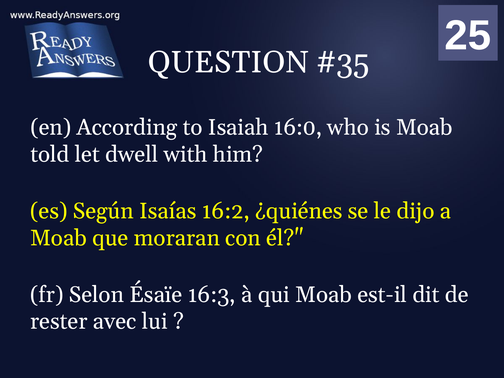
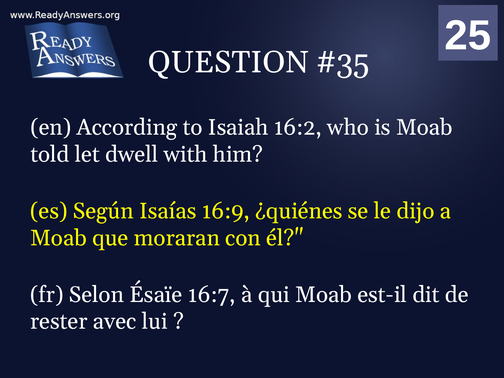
16:0: 16:0 -> 16:2 (298, 127)
16:2: 16:2 -> 16:9 (226, 211)
16:3: 16:3 -> 16:7 (212, 295)
